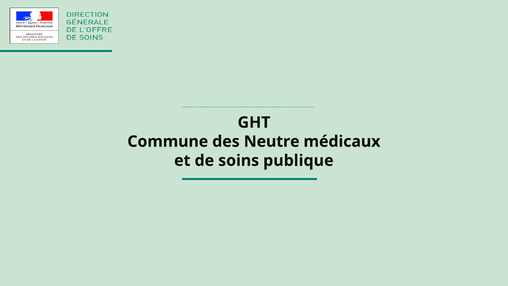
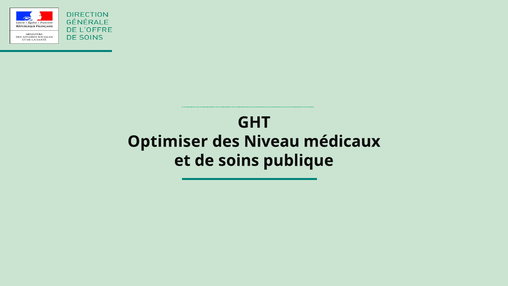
Commune: Commune -> Optimiser (168, 141)
Neutre: Neutre -> Niveau (272, 141)
